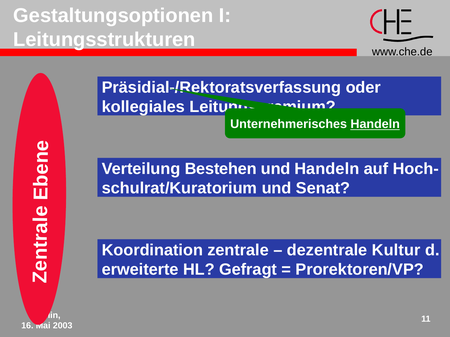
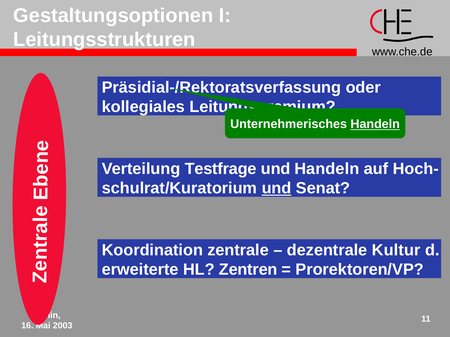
Bestehen: Bestehen -> Testfrage (221, 169)
und underline: none -> present (277, 188)
Gefragt: Gefragt -> Zentren (248, 270)
